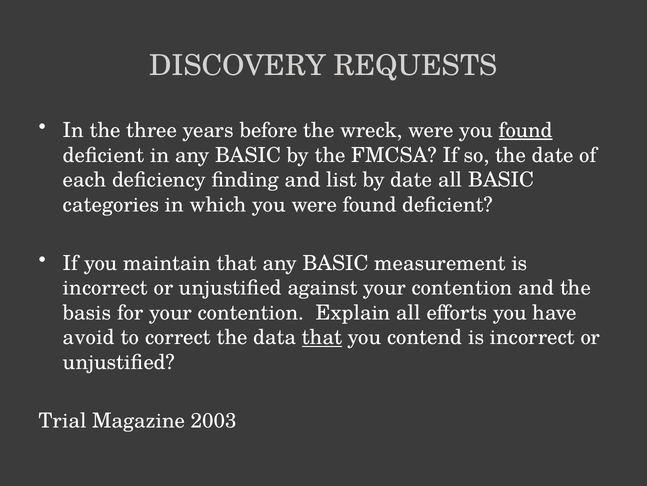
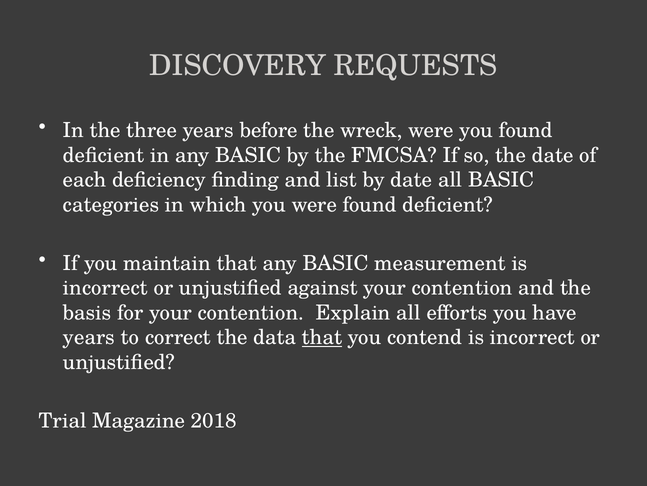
found underline: present -> none (526, 130)
avoid: avoid -> years (89, 337)
2003: 2003 -> 2018 (214, 420)
